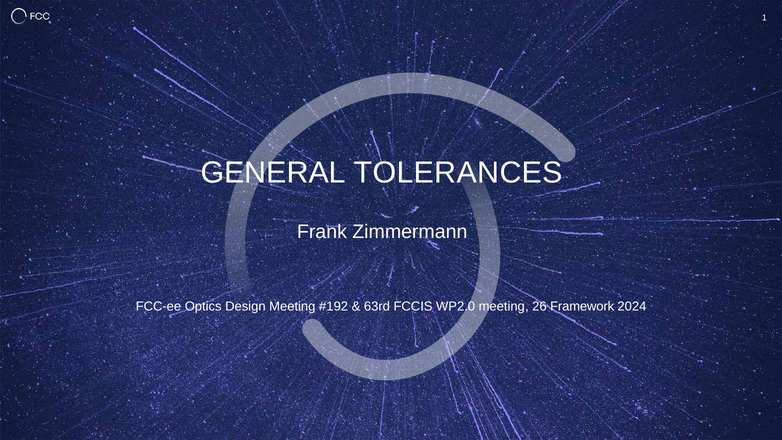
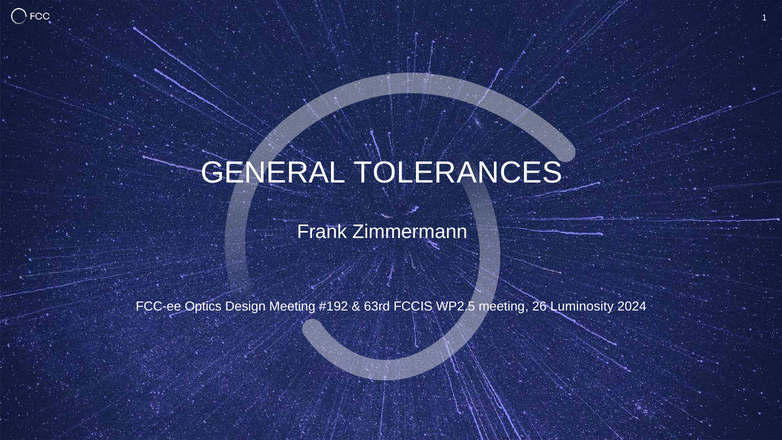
WP2.0: WP2.0 -> WP2.5 (456, 307)
Framework: Framework -> Luminosity (582, 307)
